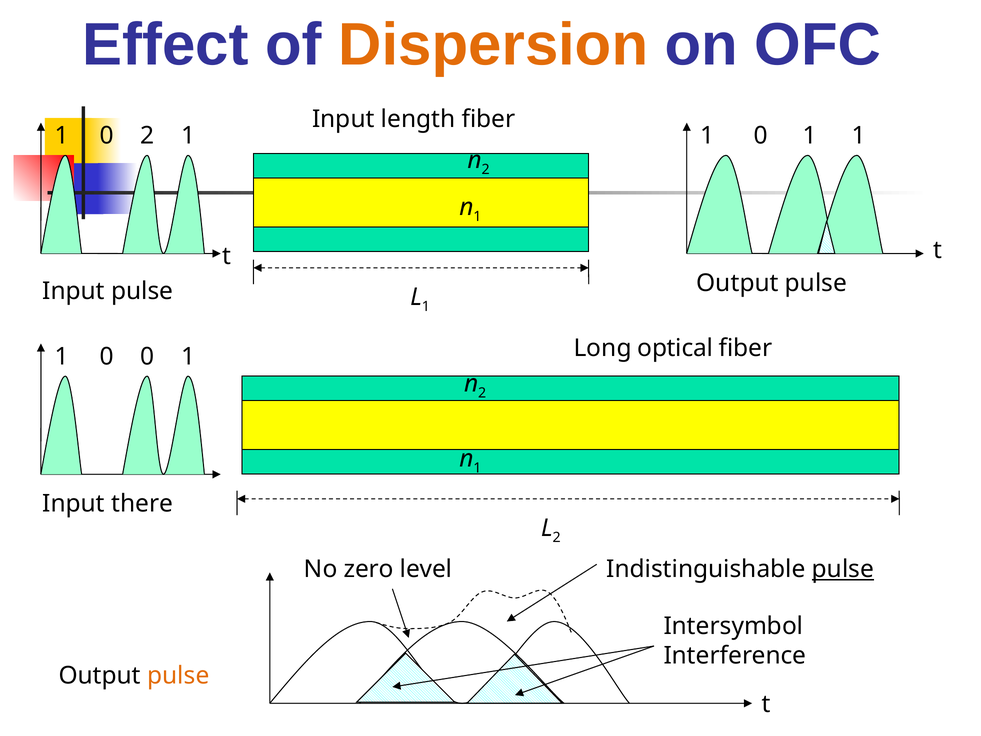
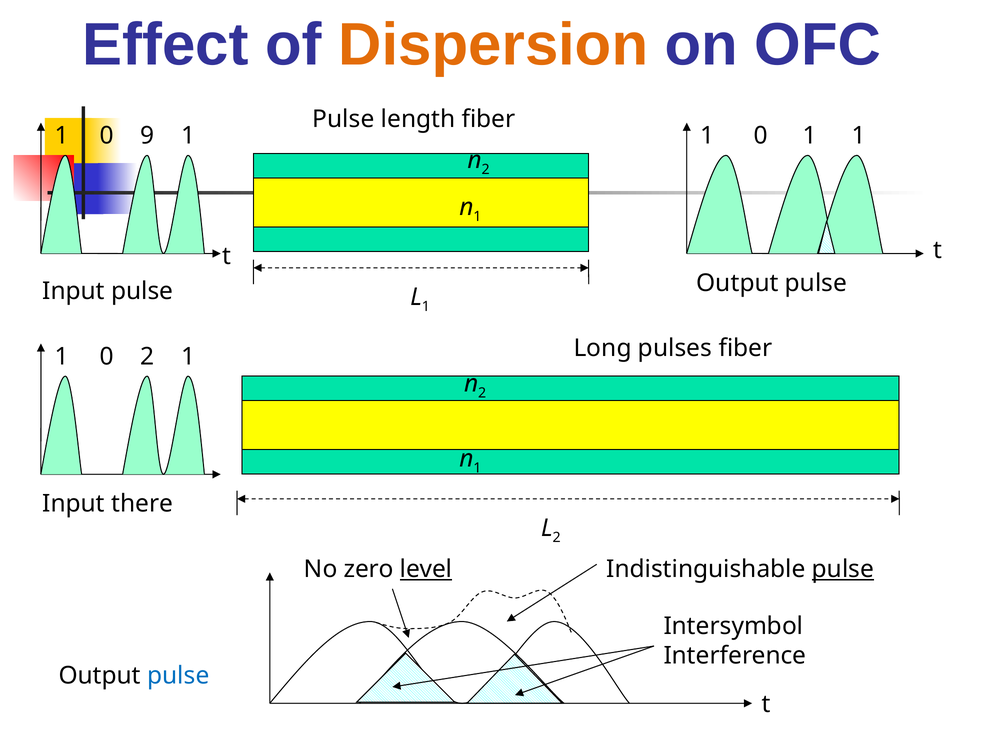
Input: Input -> Pulse (343, 119)
0 2: 2 -> 9 (147, 136)
optical: optical -> pulses (675, 348)
0 0: 0 -> 2 (147, 356)
level underline: none -> present (426, 569)
pulse colour: orange -> blue (178, 675)
